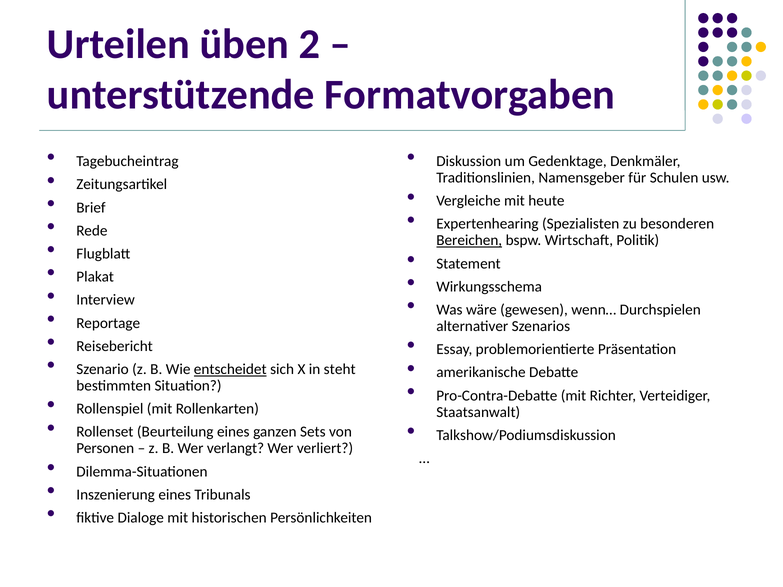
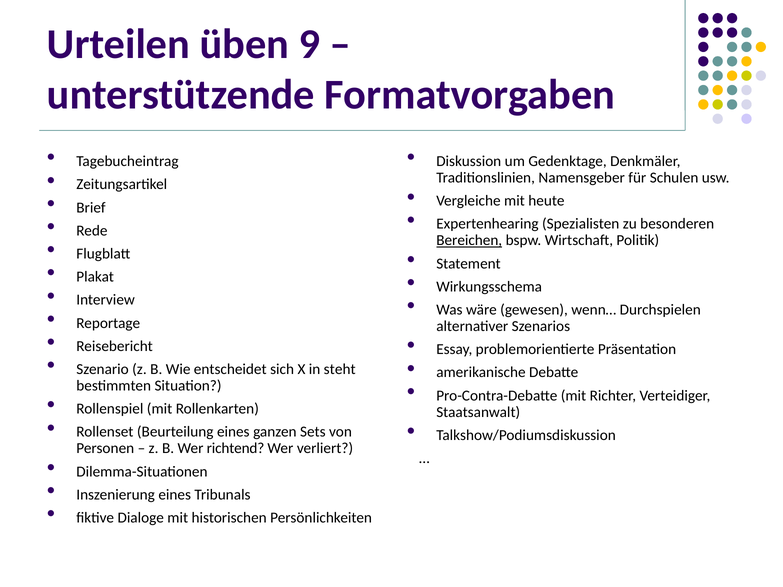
2: 2 -> 9 (309, 44)
entscheidet underline: present -> none (230, 369)
verlangt: verlangt -> richtend (236, 449)
